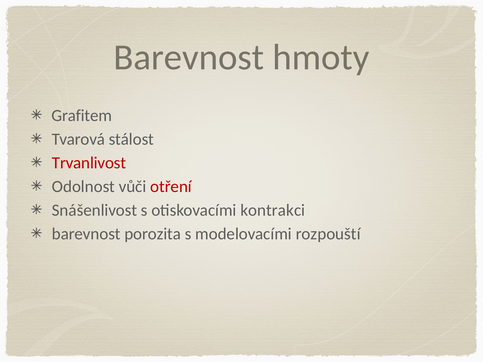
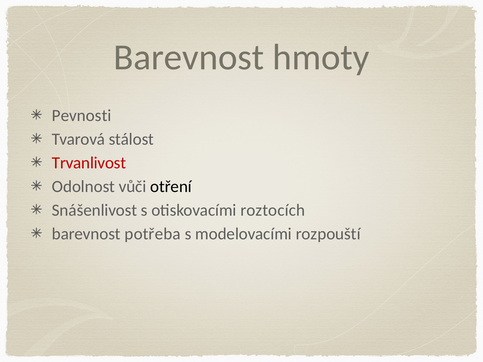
Grafitem: Grafitem -> Pevnosti (82, 116)
otření colour: red -> black (171, 187)
kontrakci: kontrakci -> roztocích (273, 210)
porozita: porozita -> potřeba (153, 234)
